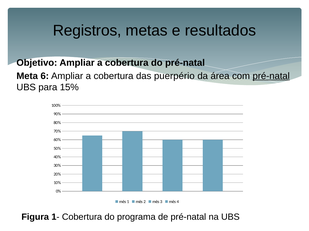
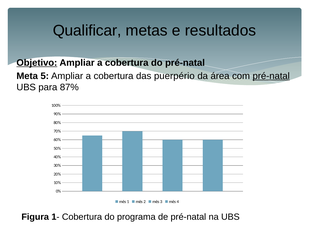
Registros: Registros -> Qualificar (87, 31)
Objetivo underline: none -> present (37, 63)
6: 6 -> 5 (45, 76)
15%: 15% -> 87% (69, 88)
